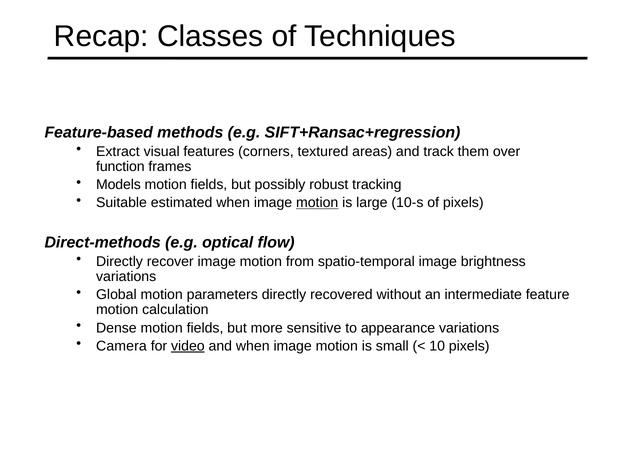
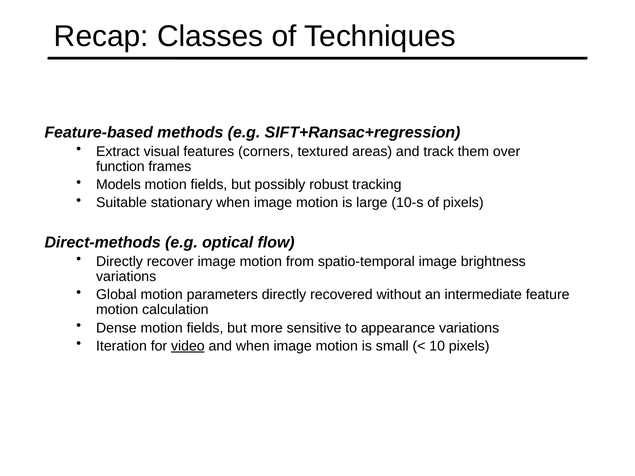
estimated: estimated -> stationary (182, 203)
motion underline: present -> none (317, 203)
Camera: Camera -> Iteration (121, 346)
